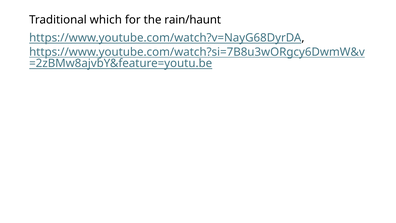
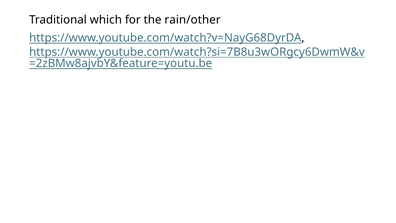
rain/haunt: rain/haunt -> rain/other (193, 20)
